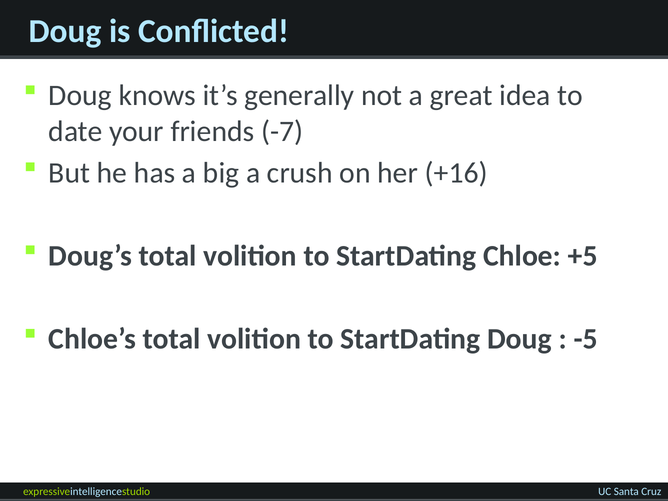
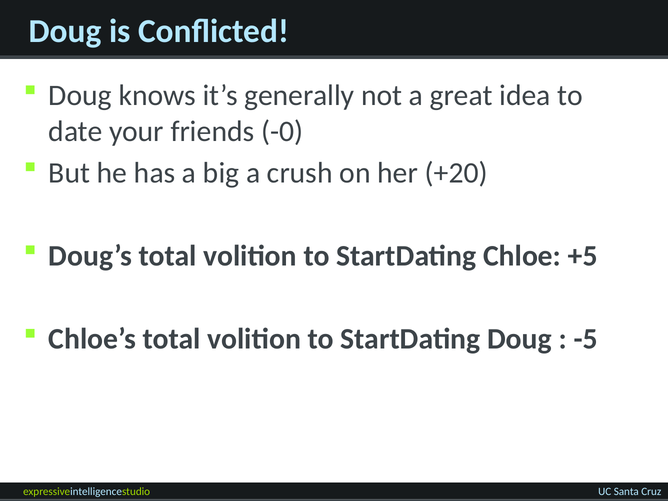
-7: -7 -> -0 (282, 131)
+16: +16 -> +20 (456, 173)
